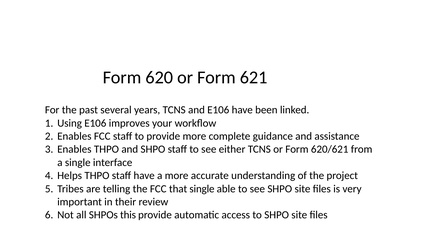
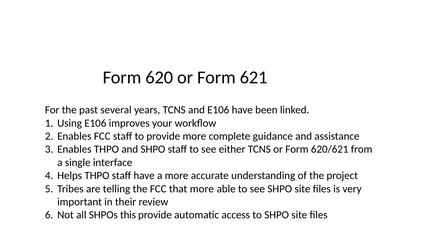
that single: single -> more (202, 189)
